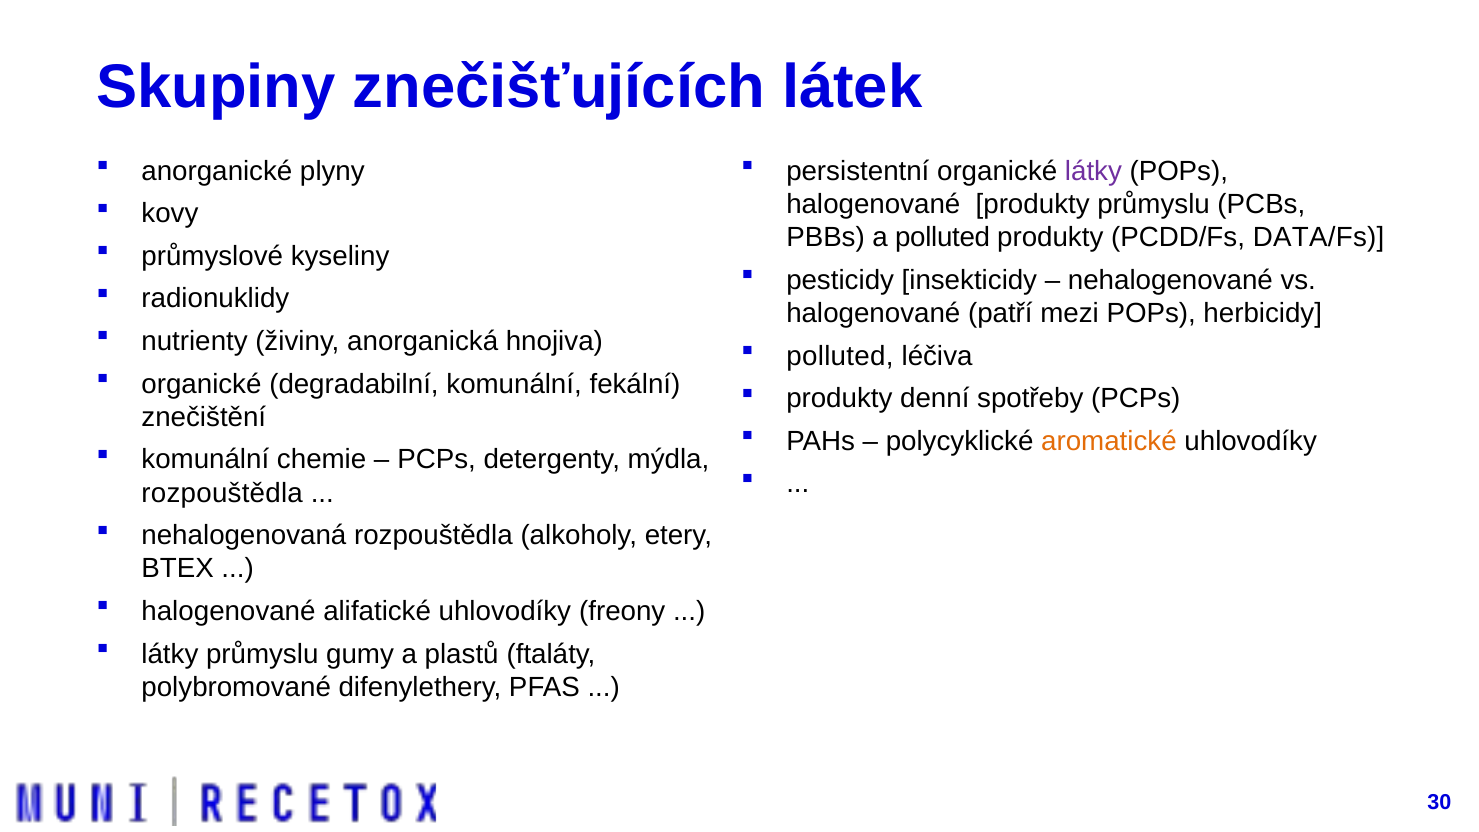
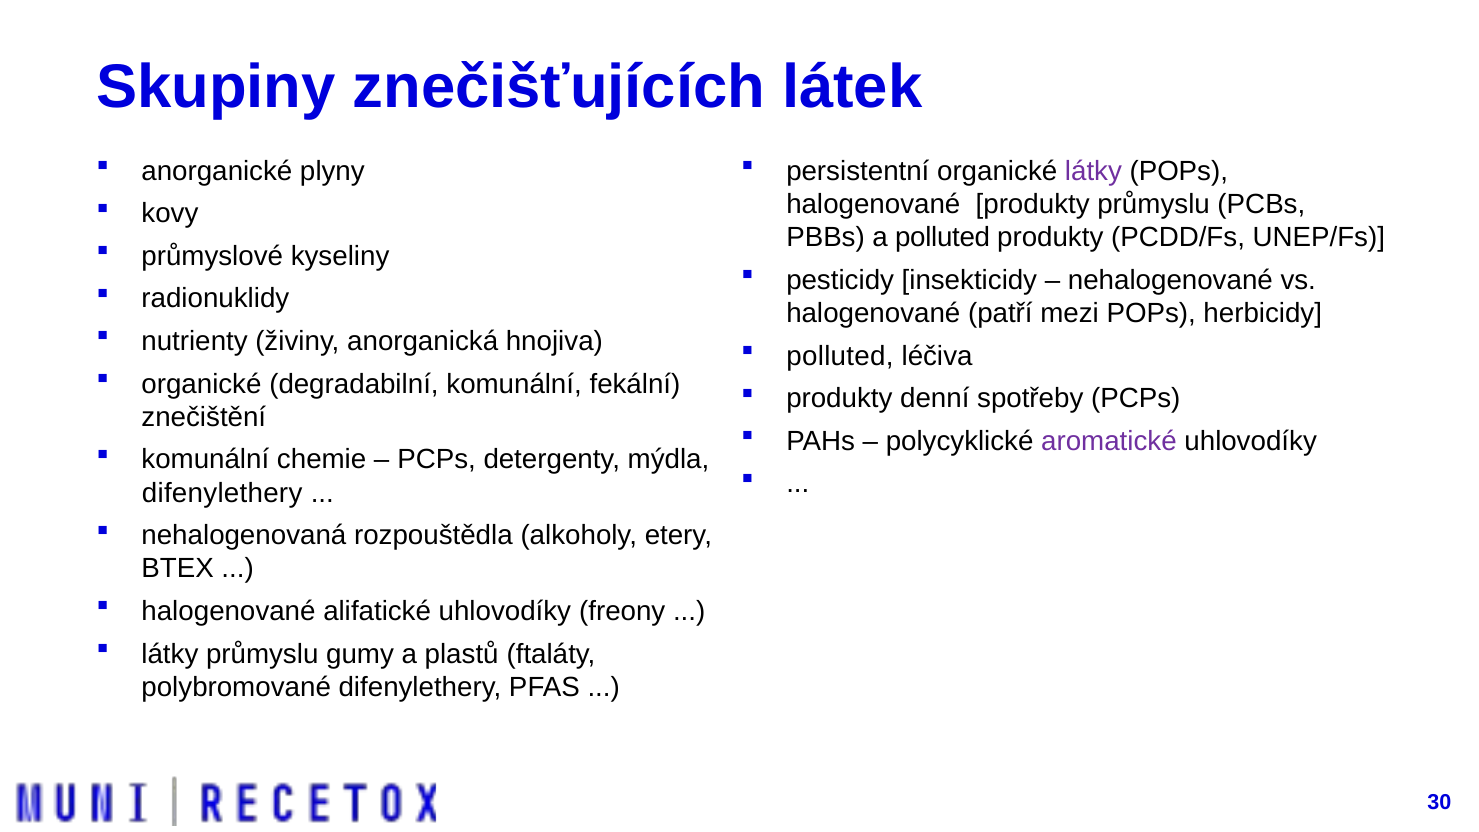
DATA/Fs: DATA/Fs -> UNEP/Fs (1319, 238)
aromatické colour: orange -> purple (1109, 441)
rozpouštědla: rozpouštědla -> difenylethery (222, 493)
